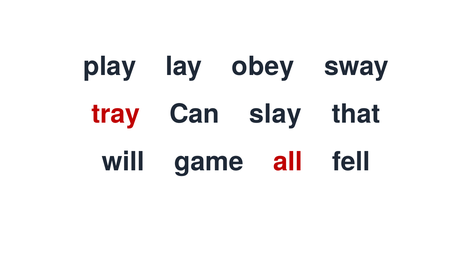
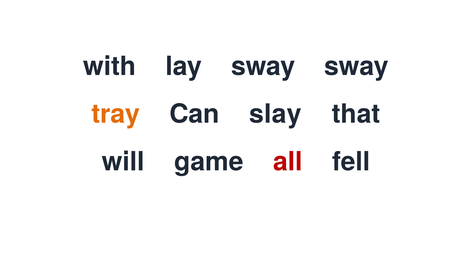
play: play -> with (110, 66)
lay obey: obey -> sway (263, 66)
tray colour: red -> orange (116, 114)
